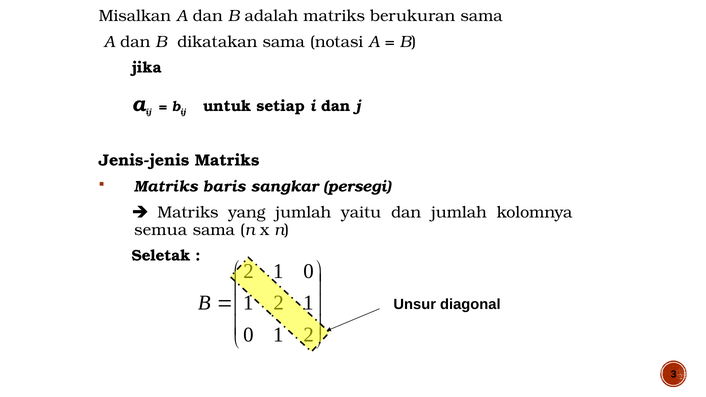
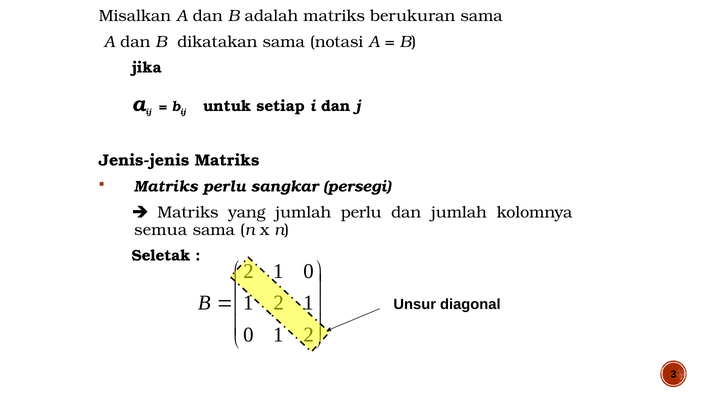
Matriks baris: baris -> perlu (224, 187)
jumlah yaitu: yaitu -> perlu (361, 212)
